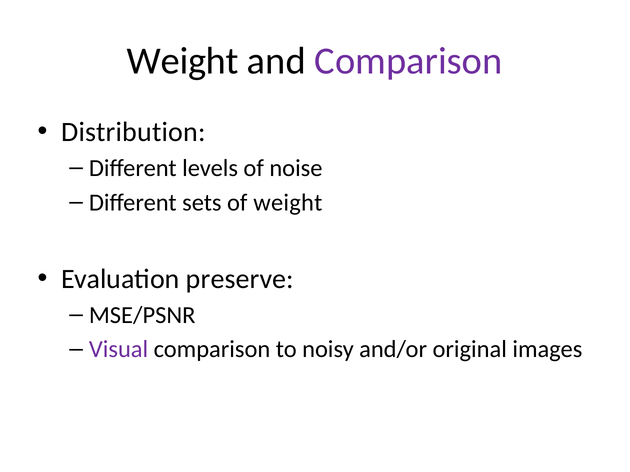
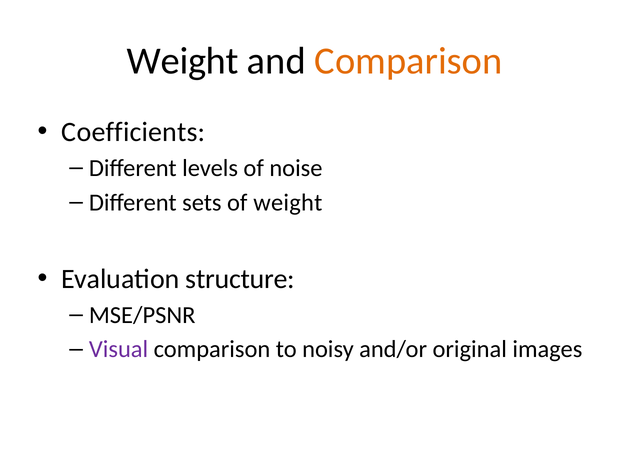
Comparison colour: purple -> orange (408, 61)
Distribution: Distribution -> Coefficients (133, 132)
preserve: preserve -> structure (240, 279)
